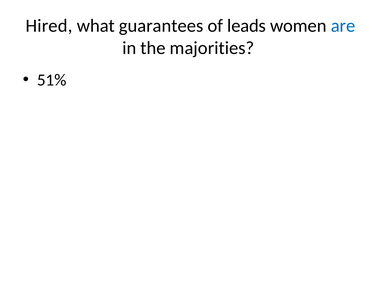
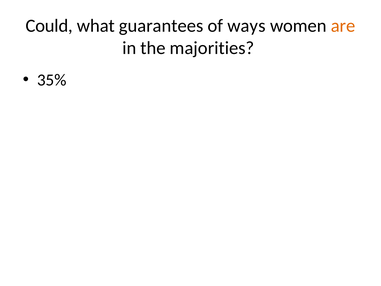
Hired: Hired -> Could (49, 26)
leads: leads -> ways (246, 26)
are colour: blue -> orange (343, 26)
51%: 51% -> 35% (52, 80)
